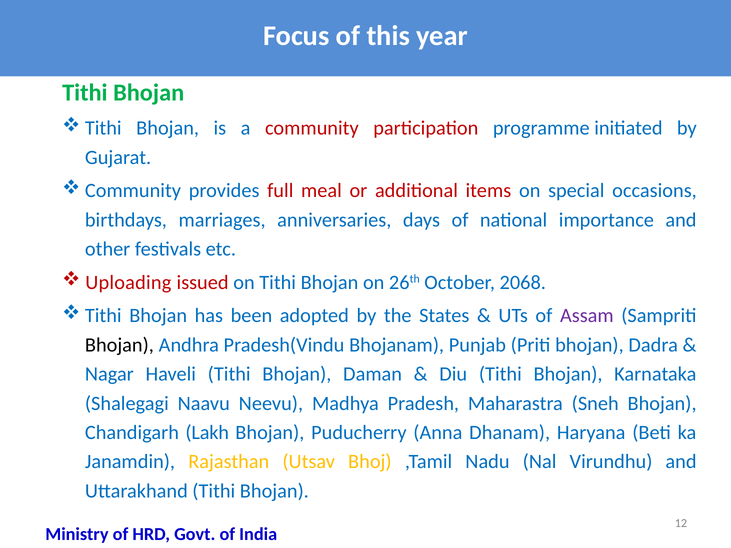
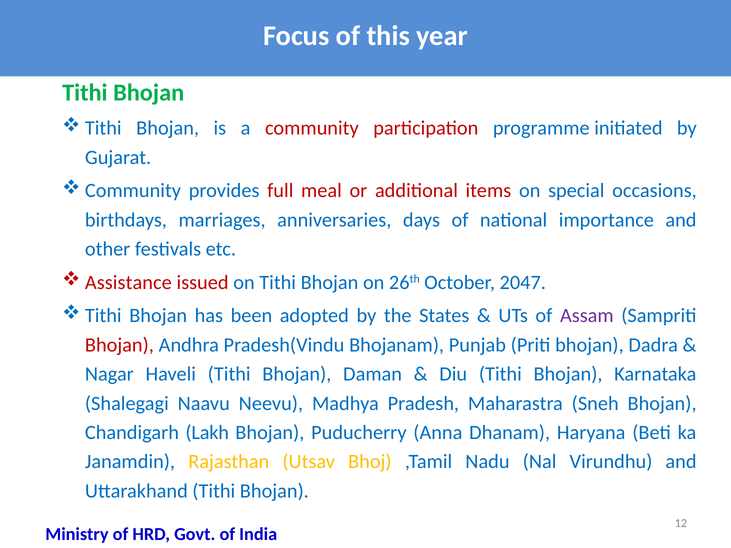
Uploading: Uploading -> Assistance (128, 282)
2068: 2068 -> 2047 (523, 282)
Bhojan colour: black -> red (119, 345)
